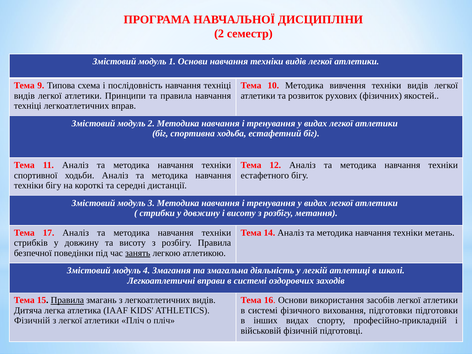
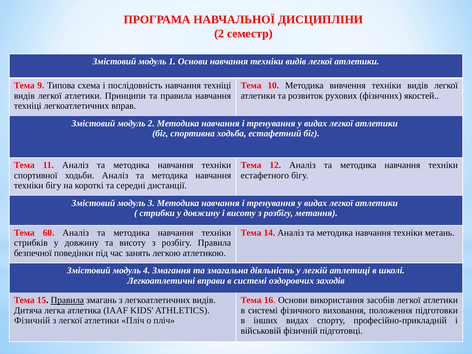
17: 17 -> 60 (49, 233)
занять underline: present -> none (138, 253)
виховання підготовки: підготовки -> положення (391, 310)
